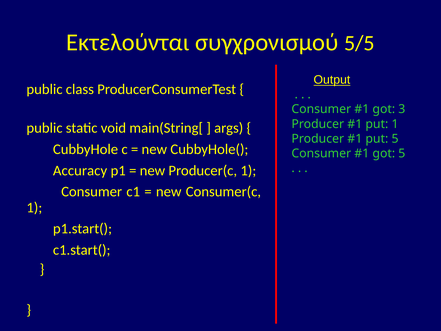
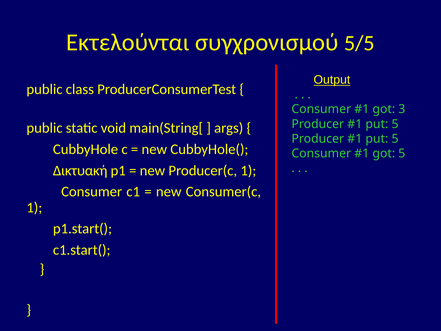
1: 1 -> 5 (395, 124)
Accuracy: Accuracy -> Δικτυακή (80, 170)
